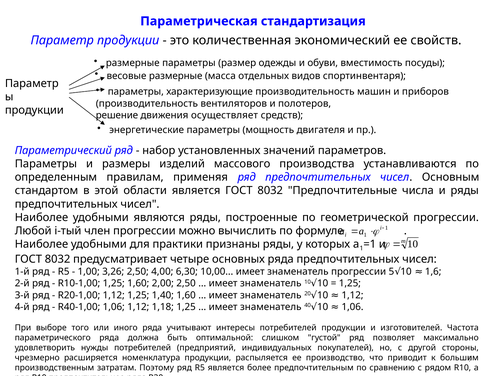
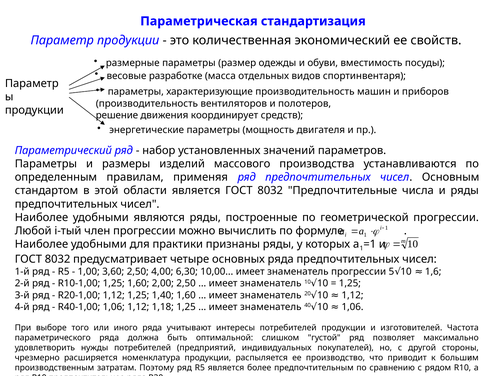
весовые размерные: размерные -> разработке (176, 76)
осуществляет: осуществляет -> координирует (225, 115)
3,26: 3,26 -> 3,60 (113, 272)
